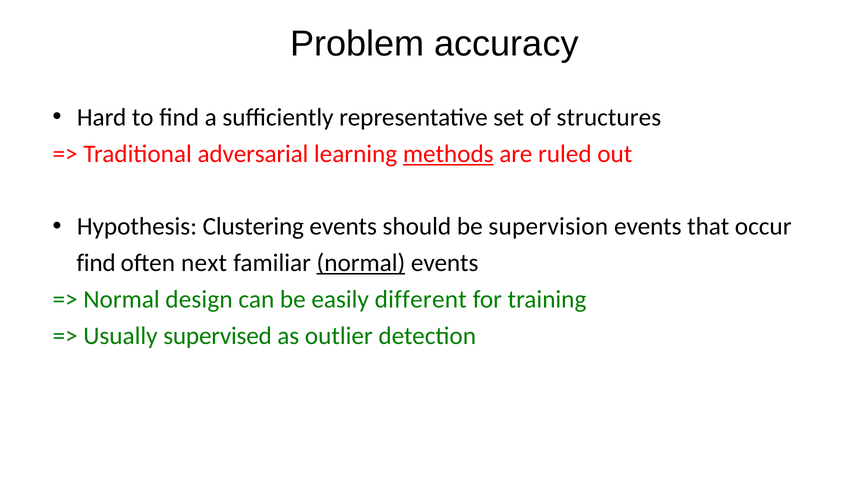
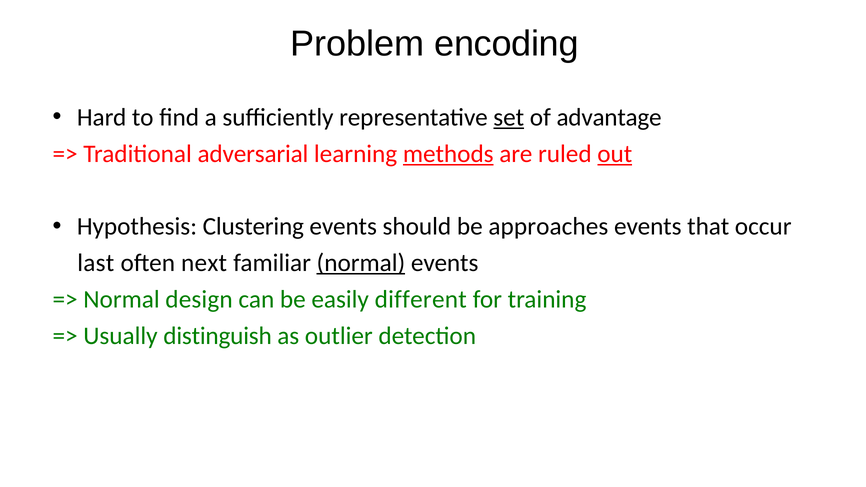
accuracy: accuracy -> encoding (507, 44)
set underline: none -> present (509, 118)
structures: structures -> advantage (609, 118)
out underline: none -> present (615, 154)
supervision: supervision -> approaches (548, 227)
find: find -> last (96, 263)
supervised: supervised -> distinguish (218, 336)
